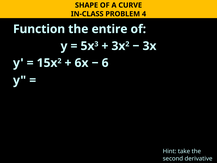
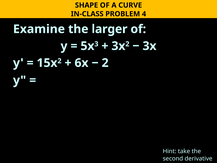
Function: Function -> Examine (39, 29)
entire: entire -> larger (110, 29)
6: 6 -> 2 (105, 63)
